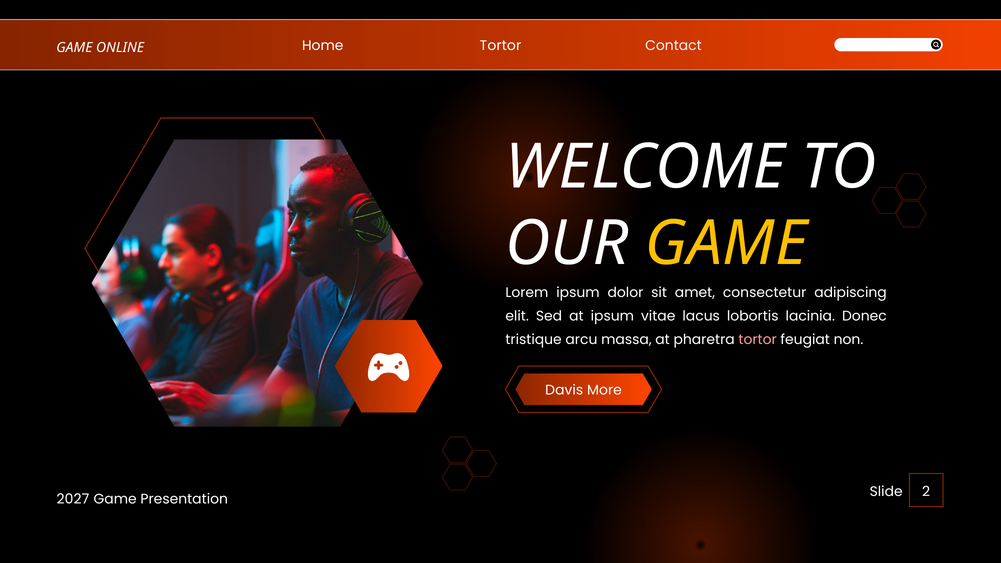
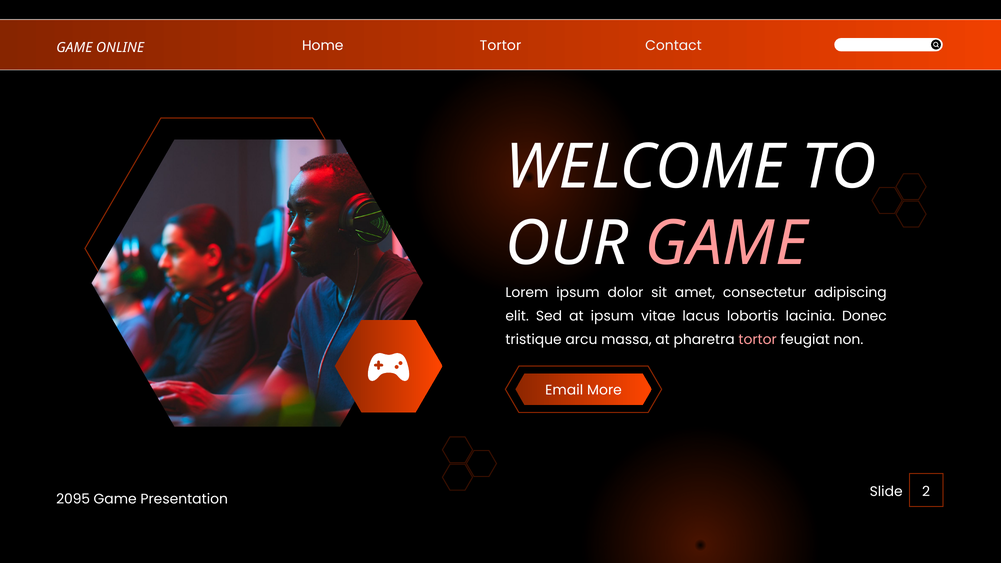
GAME colour: yellow -> pink (726, 243)
Davis: Davis -> Email (564, 390)
2027: 2027 -> 2095 (73, 499)
